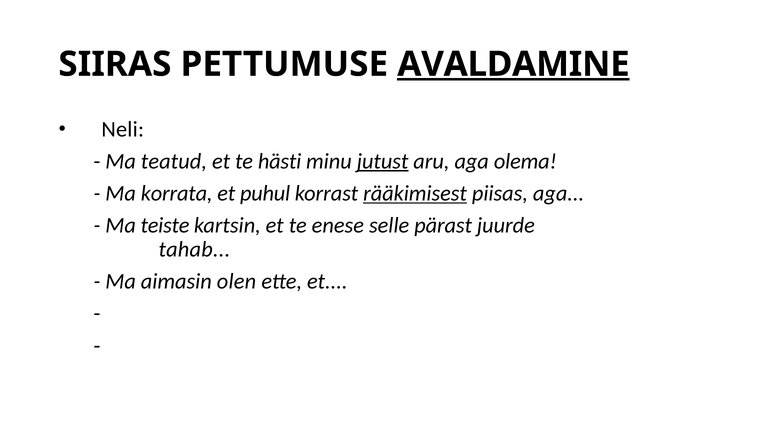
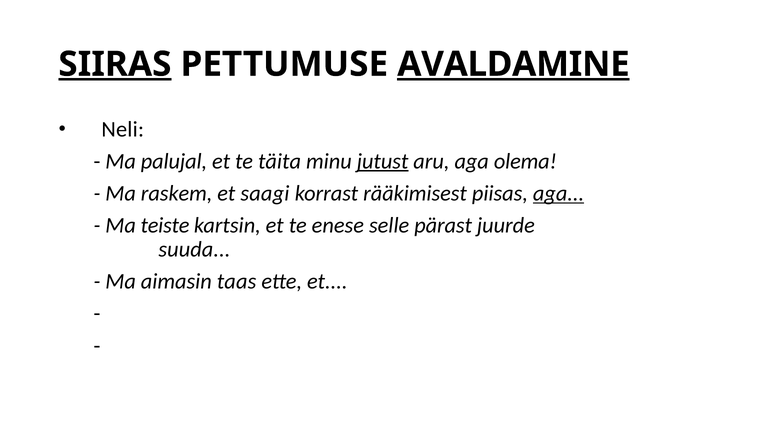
SIIRAS underline: none -> present (115, 64)
teatud: teatud -> palujal (174, 161)
hästi: hästi -> täita (280, 161)
korrata: korrata -> raskem (177, 193)
puhul: puhul -> saagi (265, 193)
rääkimisest underline: present -> none (415, 193)
aga underline: none -> present (559, 193)
tahab: tahab -> suuda (194, 250)
olen: olen -> taas (237, 282)
